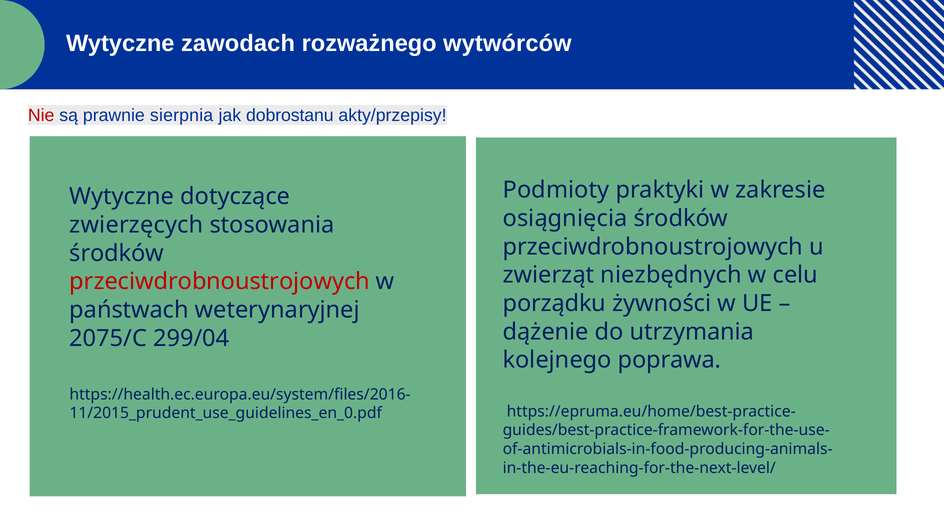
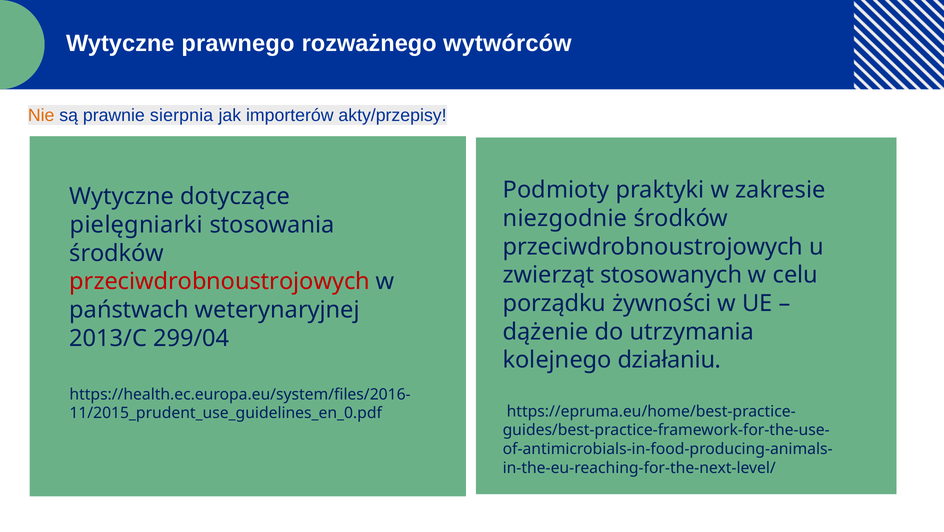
zawodach: zawodach -> prawnego (238, 43)
Nie colour: red -> orange (41, 115)
dobrostanu: dobrostanu -> importerów (290, 115)
osiągnięcia: osiągnięcia -> niezgodnie (565, 218)
zwierzęcych: zwierzęcych -> pielęgniarki (136, 225)
niezbędnych: niezbędnych -> stosowanych (671, 275)
2075/C: 2075/C -> 2013/C (108, 338)
poprawa: poprawa -> działaniu (669, 360)
